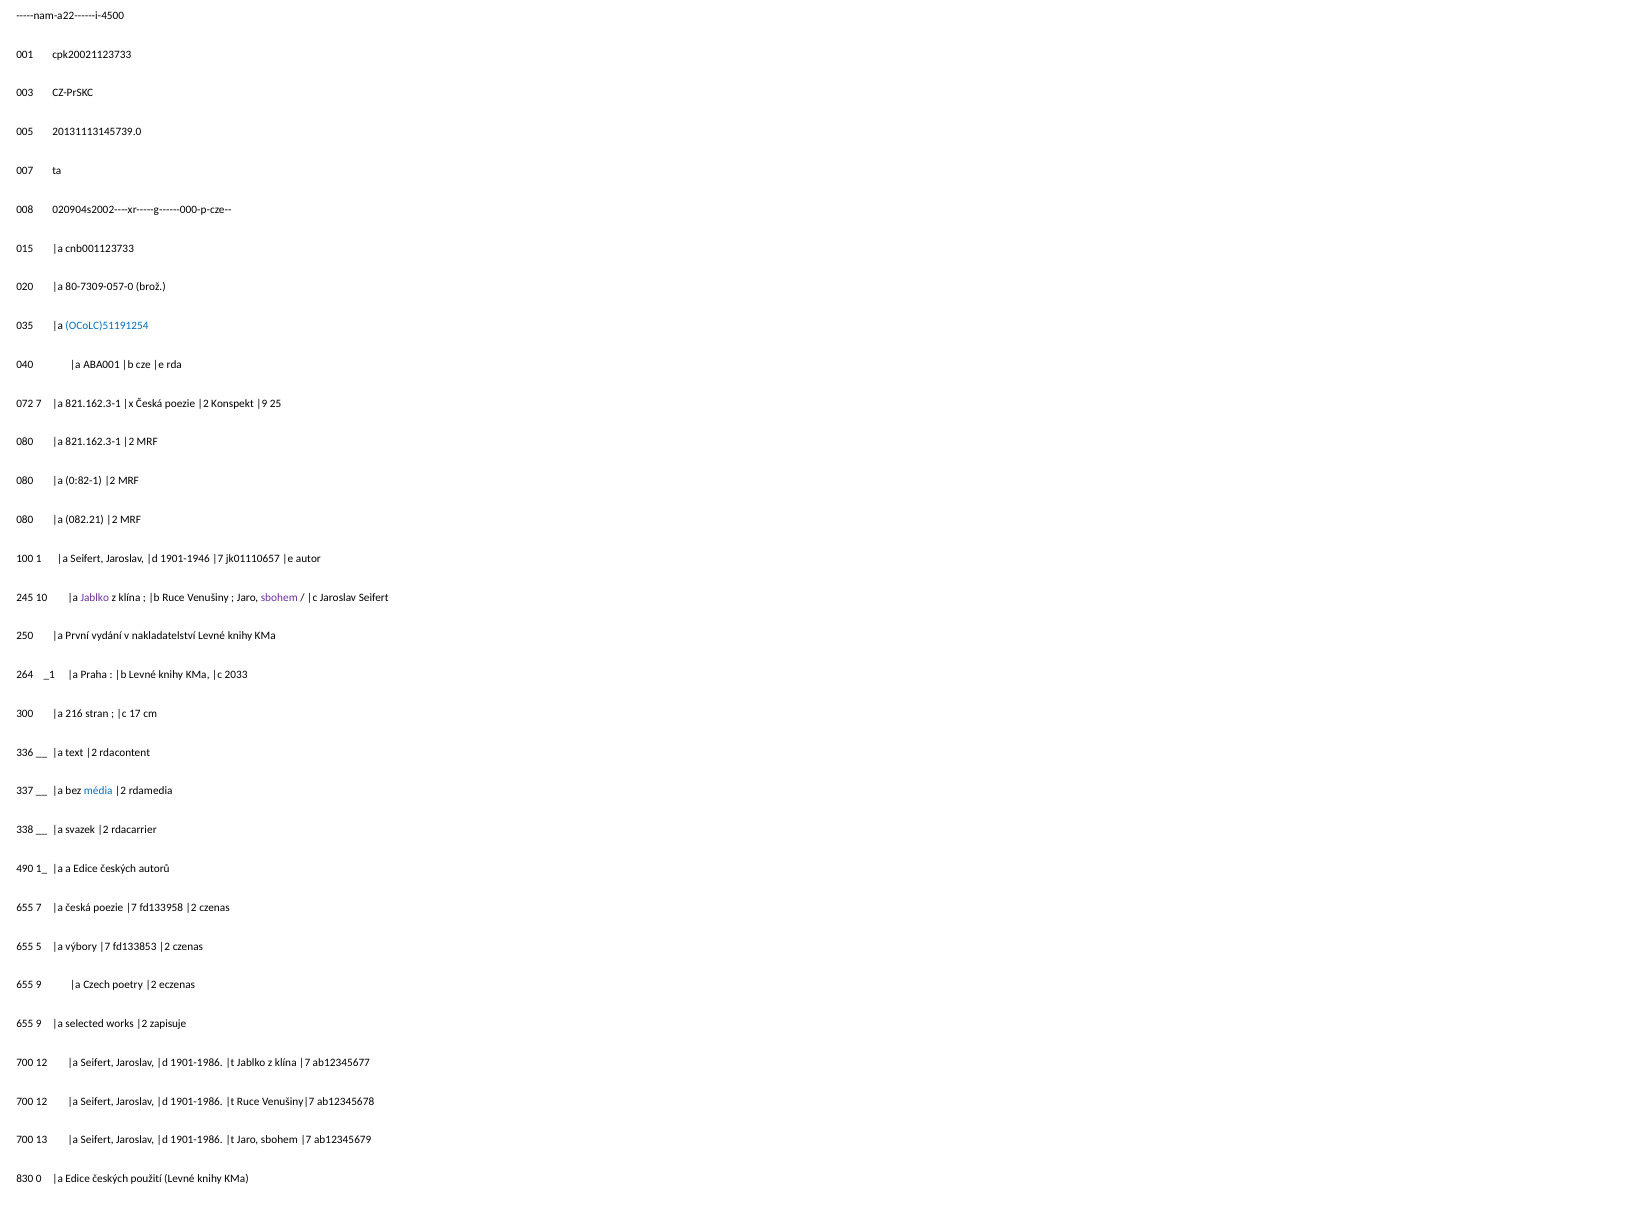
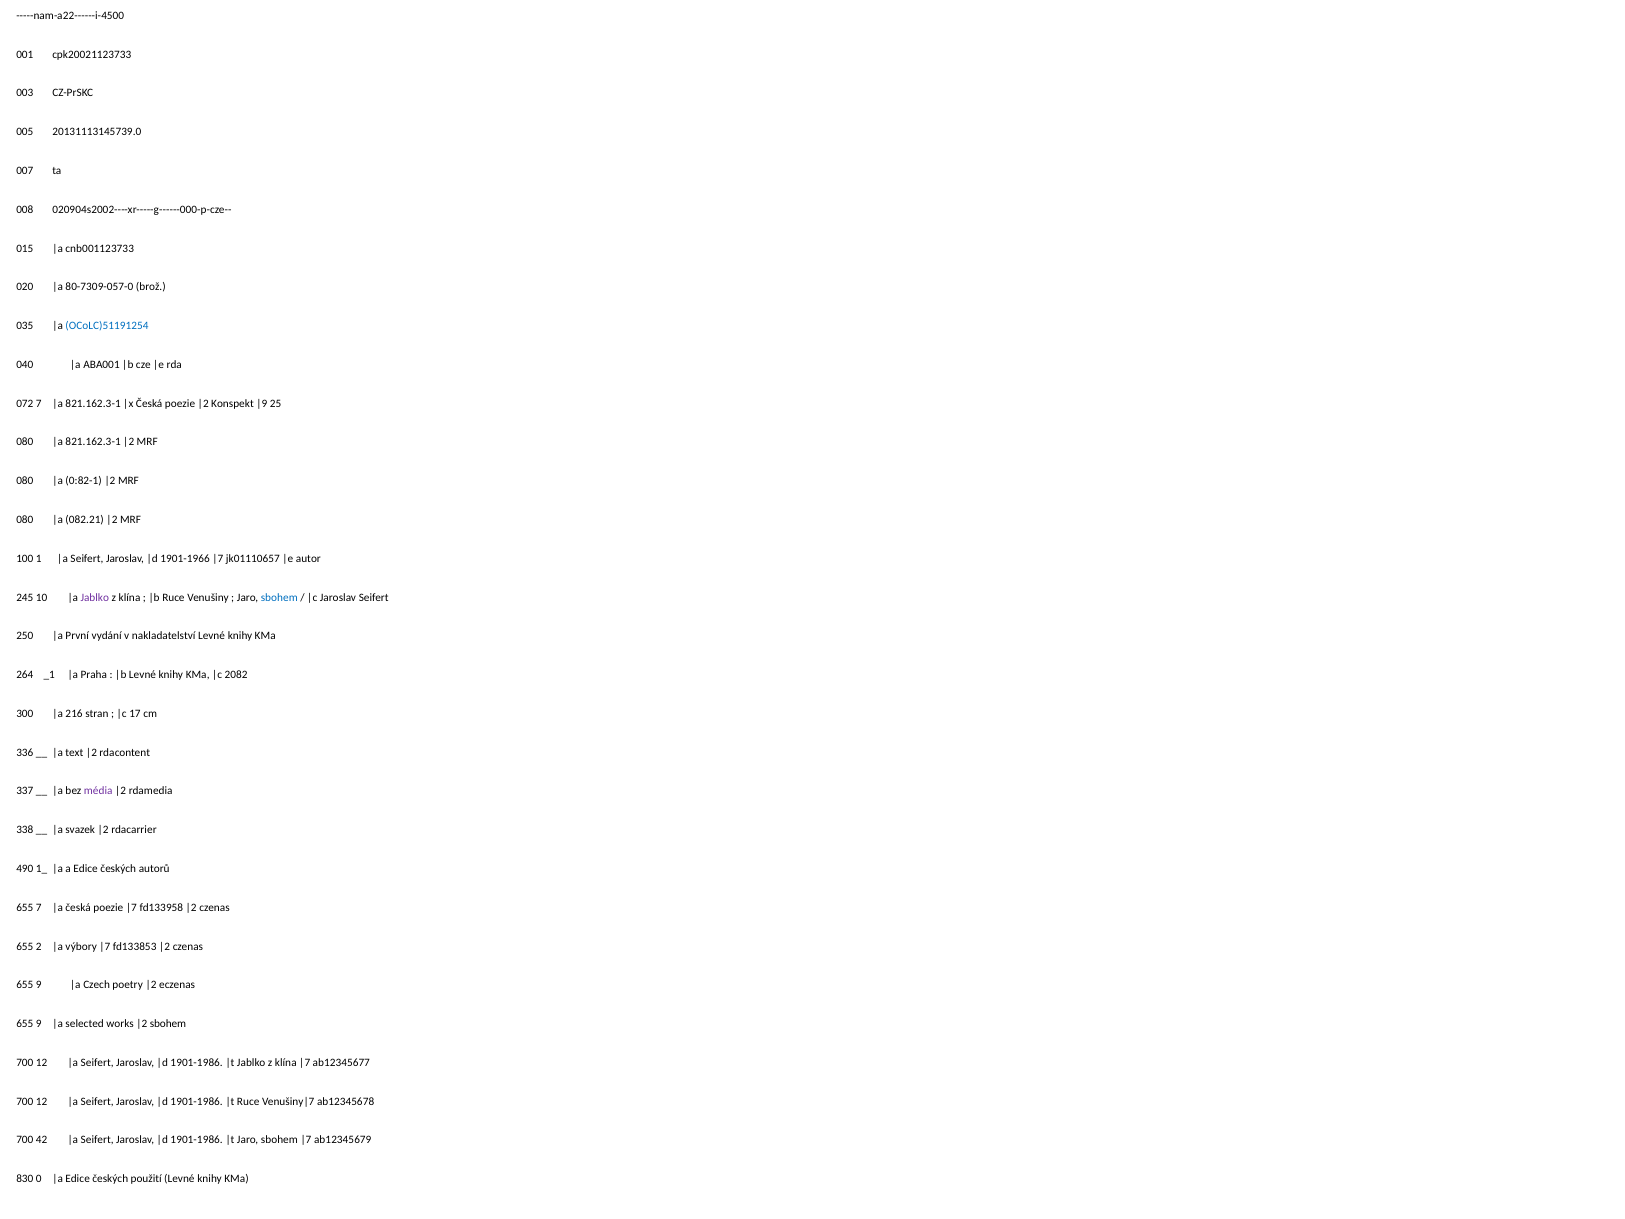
1901-1946: 1901-1946 -> 1901-1966 (185, 558)
sbohem colour: purple -> blue (279, 597)
2033: 2033 -> 2082 (236, 675)
média colour: blue -> purple (98, 791)
5: 5 -> 2 (39, 946)
zapisuje: zapisuje -> sbohem (168, 1024)
13: 13 -> 42 (42, 1140)
